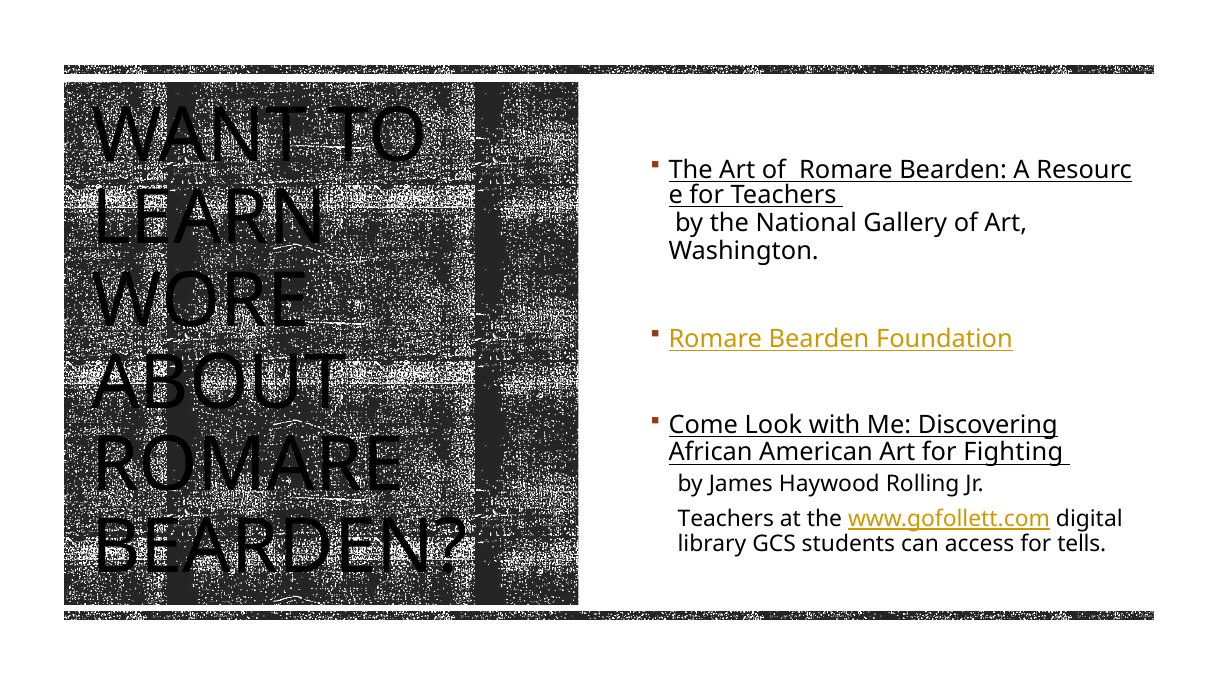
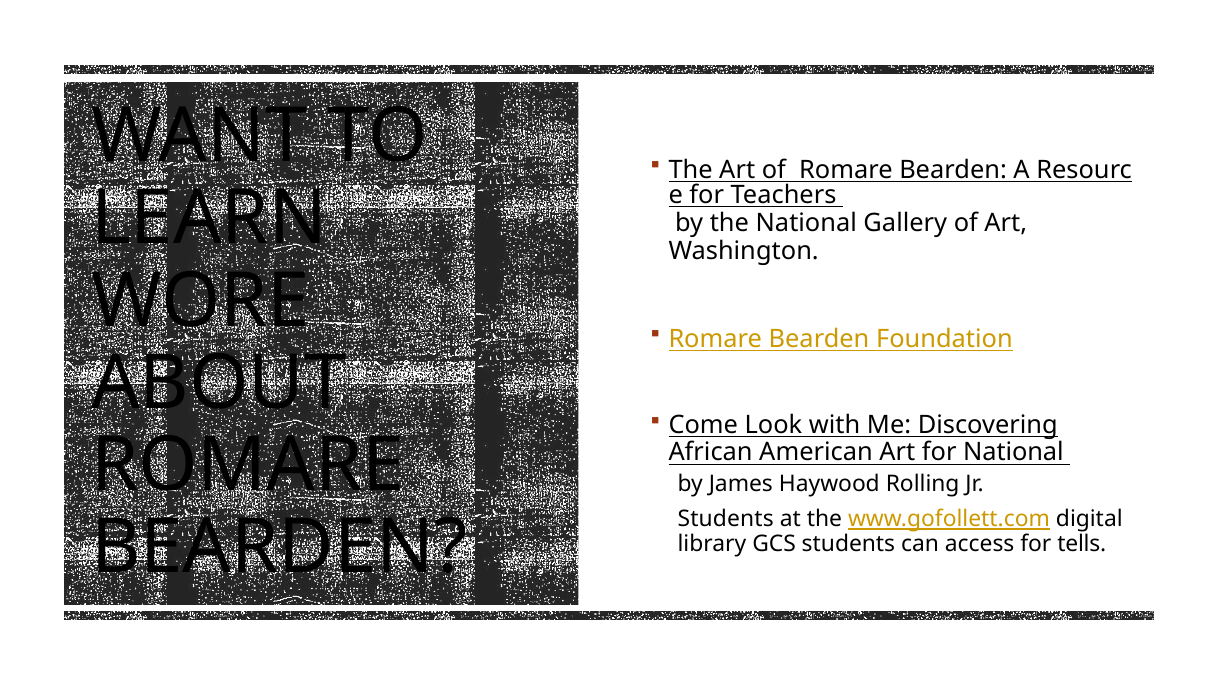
for Fighting: Fighting -> National (1013, 453)
Teachers: Teachers -> Students (726, 519)
